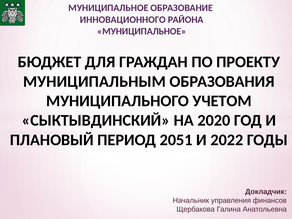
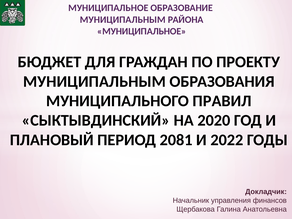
ИННОВАЦИОННОГО: ИННОВАЦИОННОГО -> МУНИЦИПАЛЬНЫМ (123, 20)
УЧЕТОМ: УЧЕТОМ -> ПРАВИЛ (222, 101)
2051: 2051 -> 2081 (176, 140)
